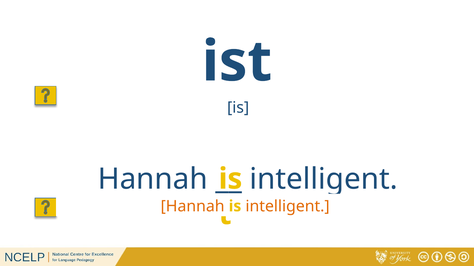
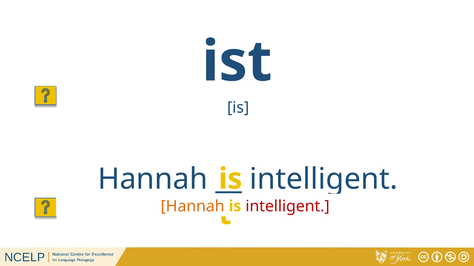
intelligent colour: orange -> red (288, 207)
